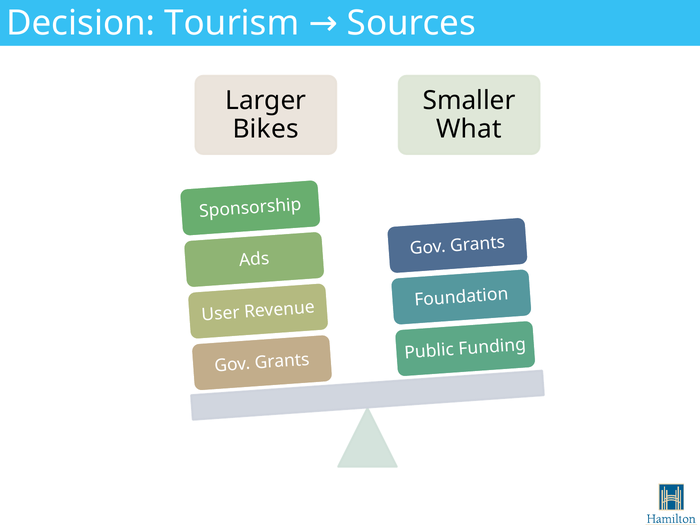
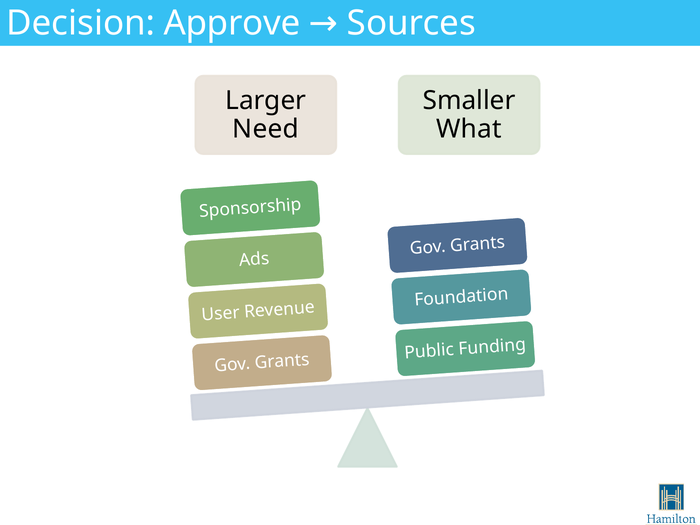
Tourism: Tourism -> Approve (232, 23)
Bikes: Bikes -> Need (266, 129)
